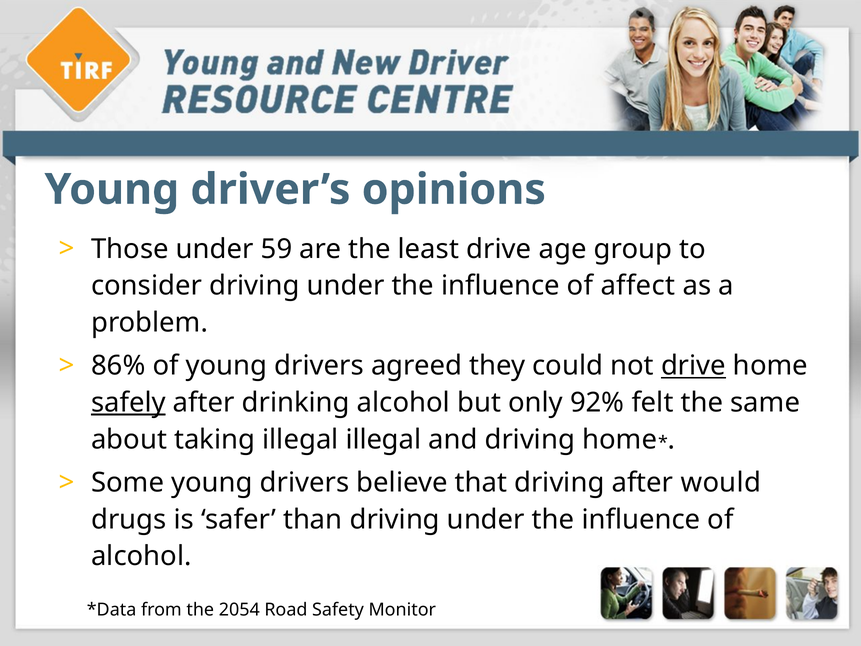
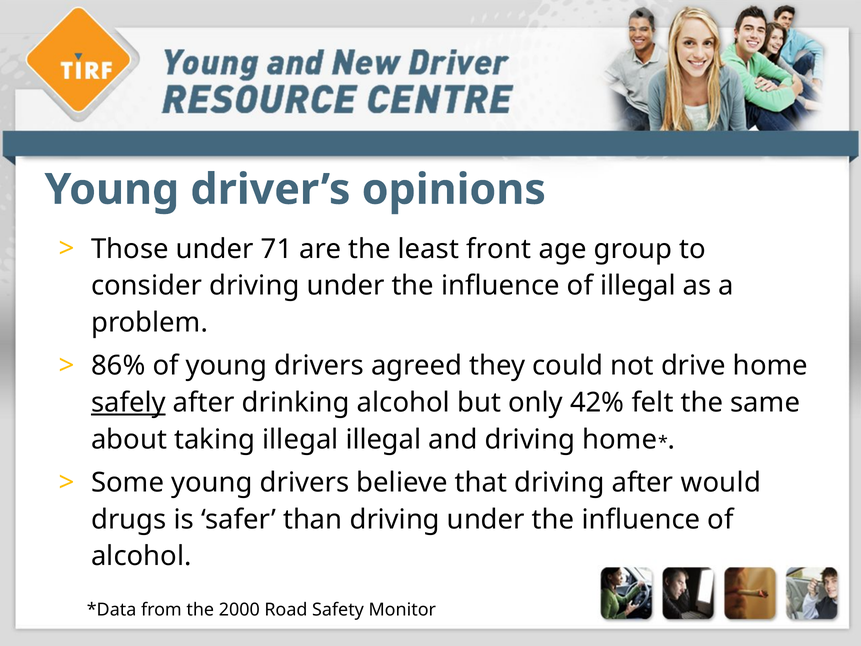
59: 59 -> 71 (277, 249)
least drive: drive -> front (499, 249)
of affect: affect -> illegal (638, 286)
drive underline: present -> none (693, 366)
92%: 92% -> 42% (597, 403)
2054: 2054 -> 2000 (239, 609)
